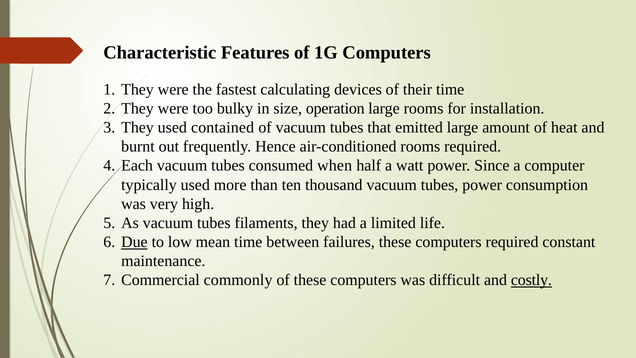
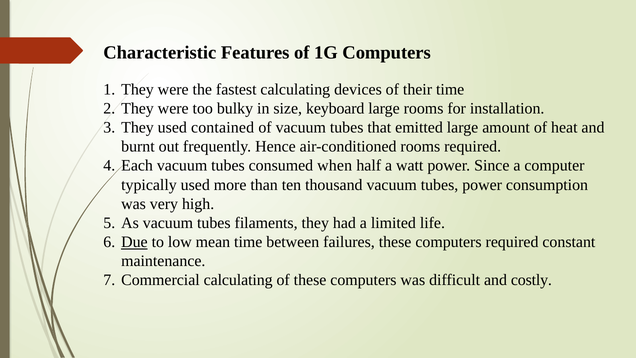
operation: operation -> keyboard (335, 108)
Commercial commonly: commonly -> calculating (238, 280)
costly underline: present -> none (531, 280)
